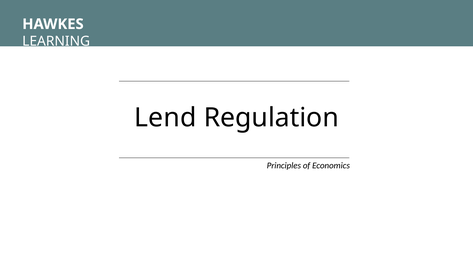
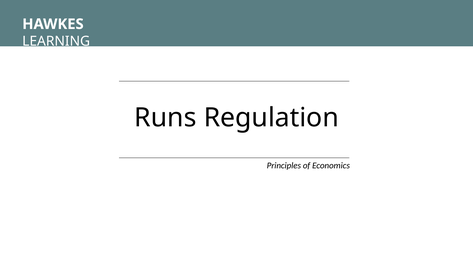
Lend: Lend -> Runs (165, 118)
